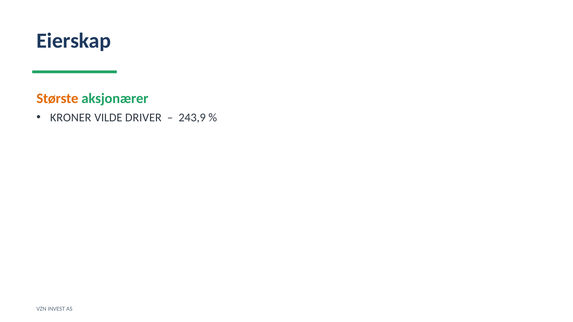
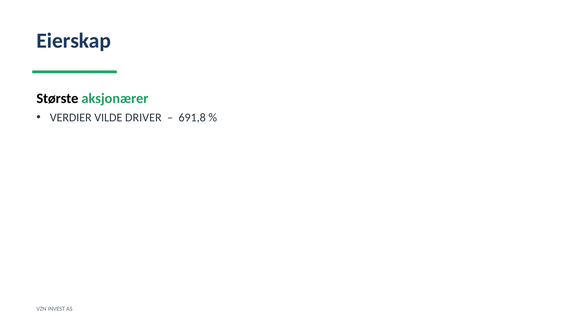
Største colour: orange -> black (57, 99)
KRONER: KRONER -> VERDIER (71, 118)
243,9: 243,9 -> 691,8 (192, 118)
